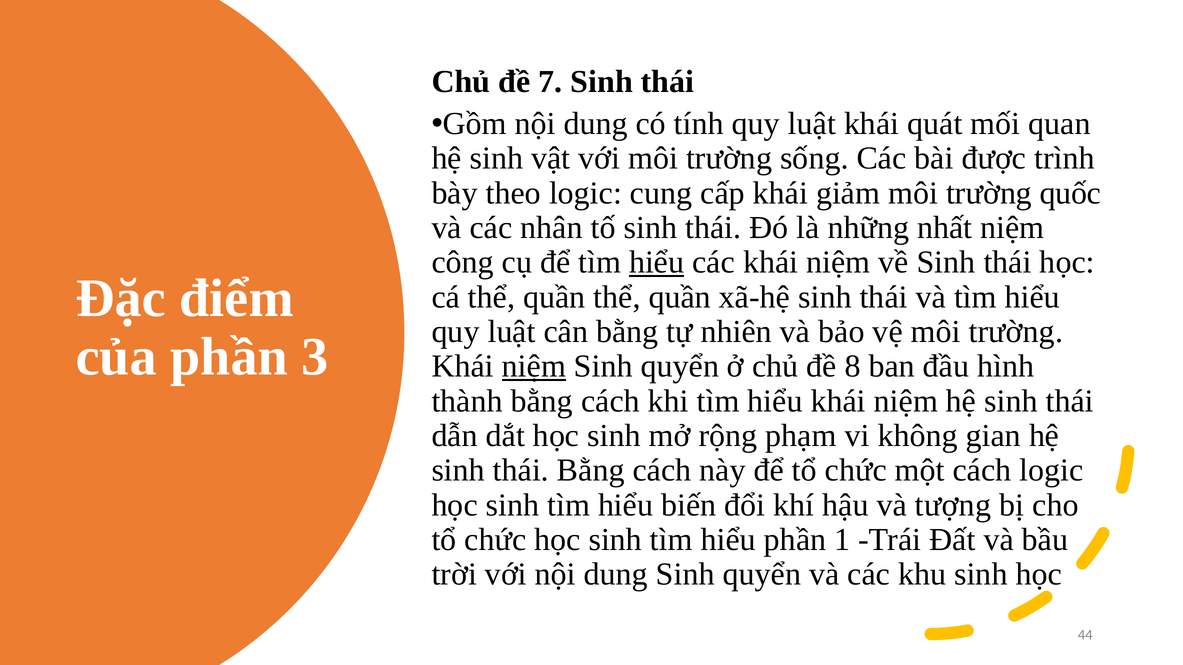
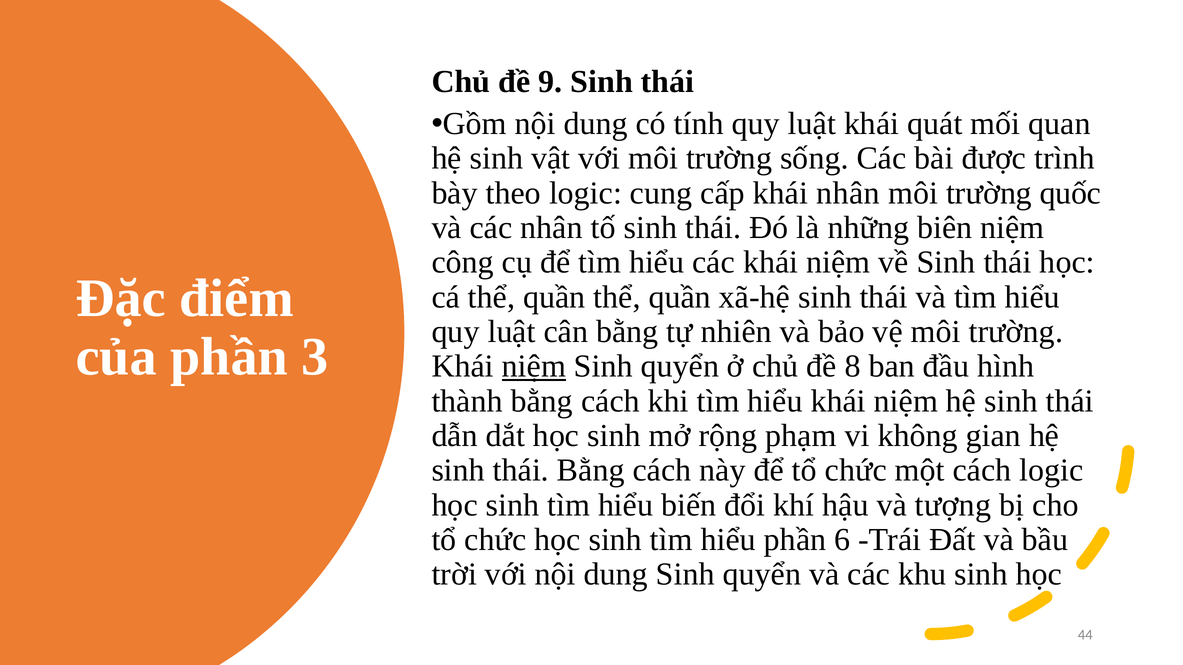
7: 7 -> 9 (550, 82)
khái giảm: giảm -> nhân (848, 193)
nhất: nhất -> biên (945, 228)
hiểu underline: present -> none (657, 263)
1: 1 -> 6 (842, 540)
